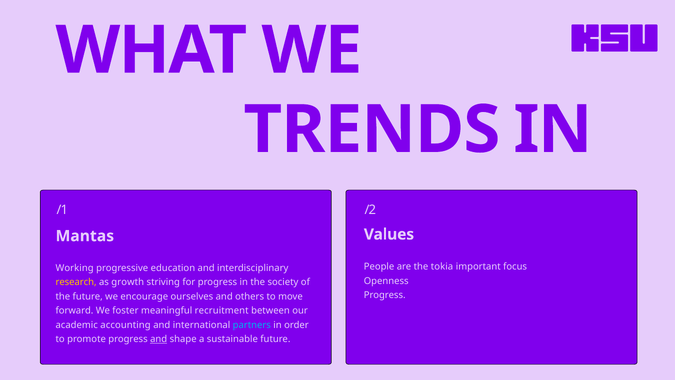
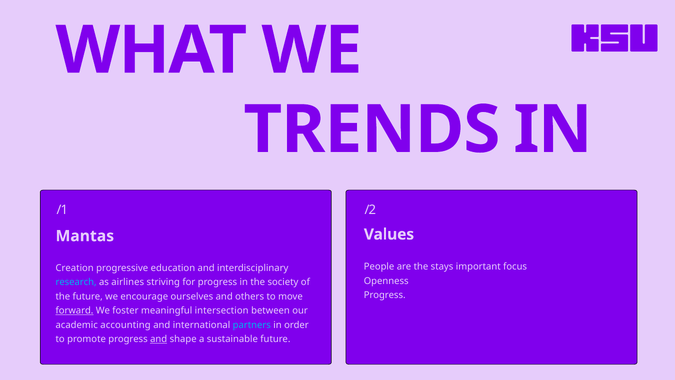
tokia: tokia -> stays (442, 266)
Working: Working -> Creation (75, 268)
research colour: yellow -> light blue (76, 282)
growth: growth -> airlines (128, 282)
forward underline: none -> present (74, 310)
recruitment: recruitment -> intersection (222, 310)
